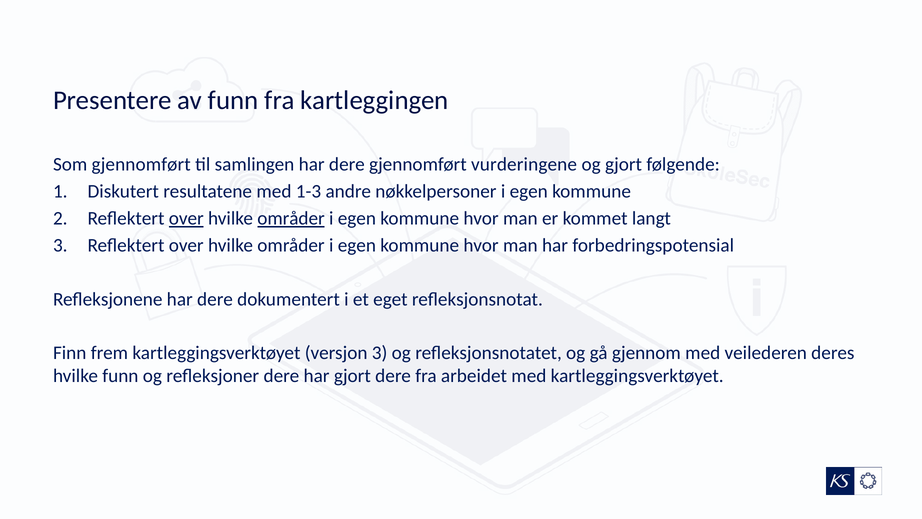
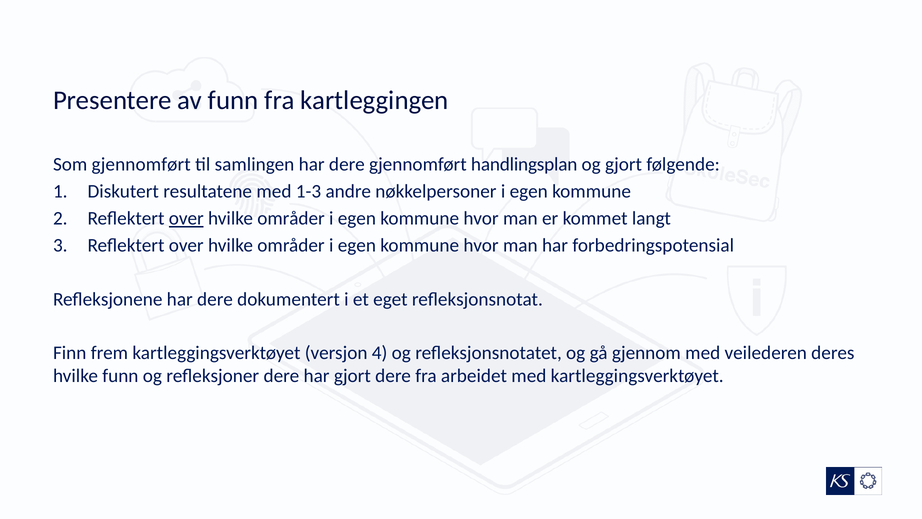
vurderingene: vurderingene -> handlingsplan (524, 165)
områder underline: present -> none (291, 218)
versjon 3: 3 -> 4 (380, 353)
